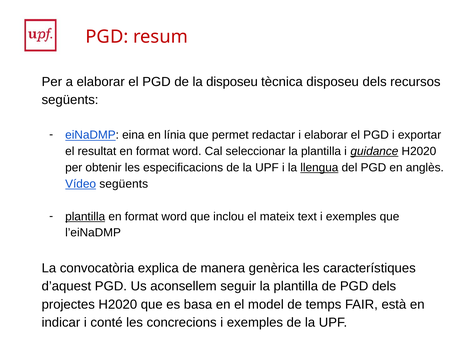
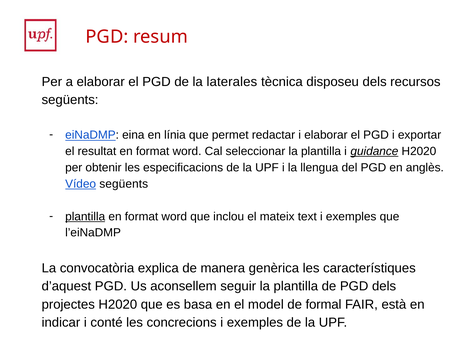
la disposeu: disposeu -> laterales (232, 82)
llengua underline: present -> none (319, 168)
temps: temps -> formal (324, 304)
